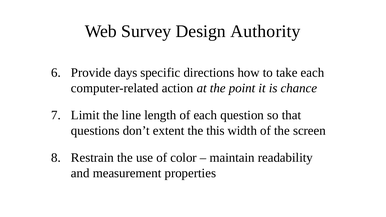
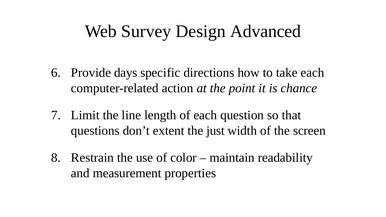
Authority: Authority -> Advanced (266, 31)
this: this -> just (216, 131)
